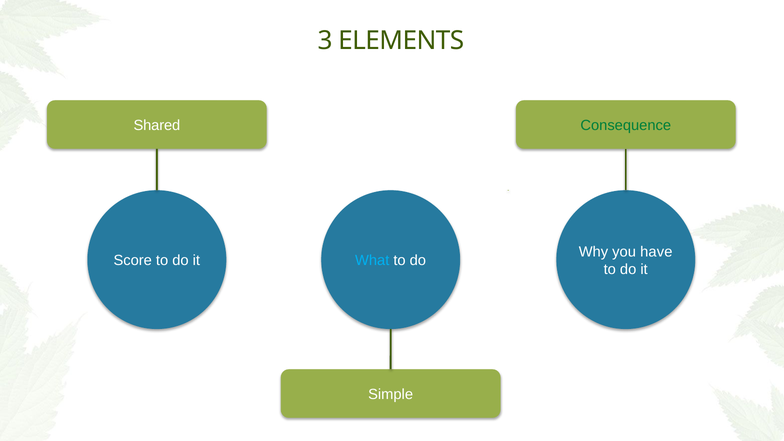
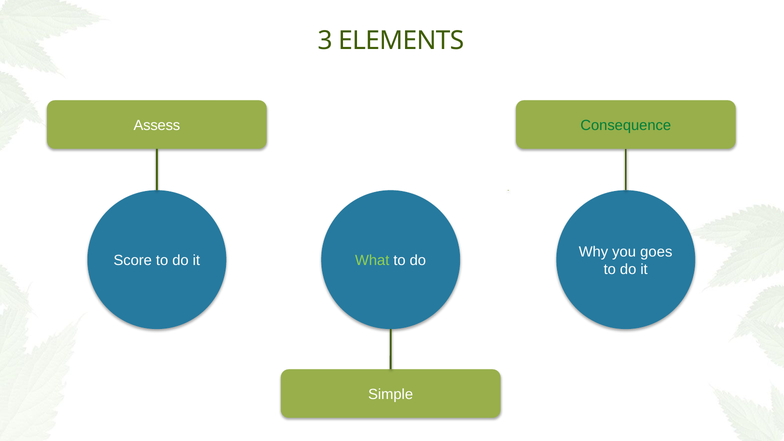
Shared: Shared -> Assess (157, 126)
have: have -> goes (656, 252)
What colour: light blue -> light green (372, 261)
